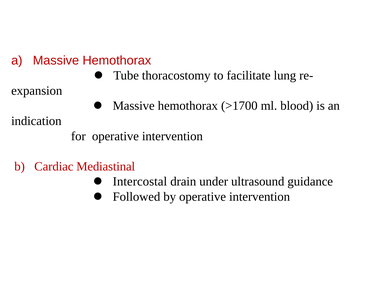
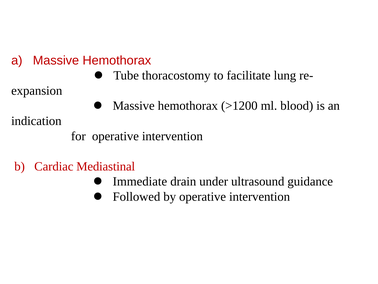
>1700: >1700 -> >1200 (239, 106)
Intercostal: Intercostal -> Immediate (140, 181)
